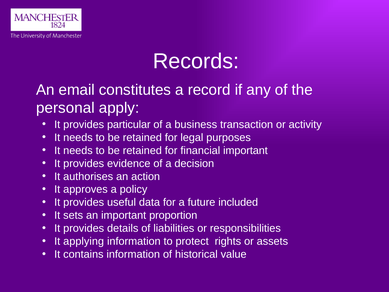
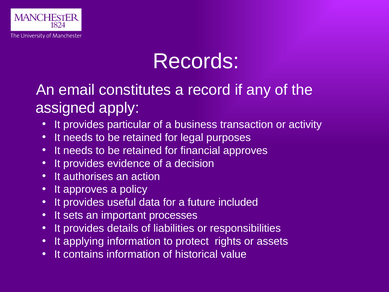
personal: personal -> assigned (65, 108)
financial important: important -> approves (245, 150)
proportion: proportion -> processes (173, 215)
